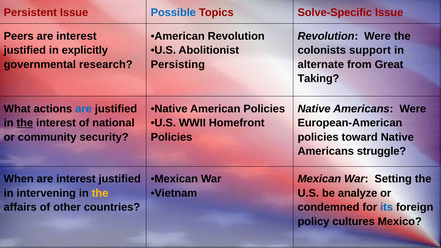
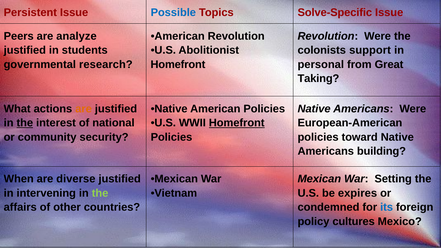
interest: interest -> analyze (76, 36)
explicitly: explicitly -> students (85, 50)
Persisting: Persisting -> Homefront (178, 64)
alternate: alternate -> personal (321, 64)
are colour: blue -> orange (84, 109)
Homefront underline: none -> present (237, 123)
struggle: struggle -> building (381, 151)
When are interest: interest -> diverse (76, 179)
the colour: yellow -> light green (100, 193)
analyze: analyze -> expires (358, 193)
